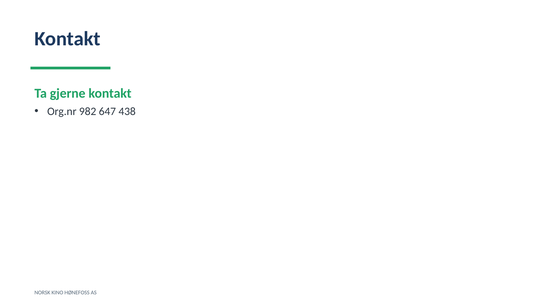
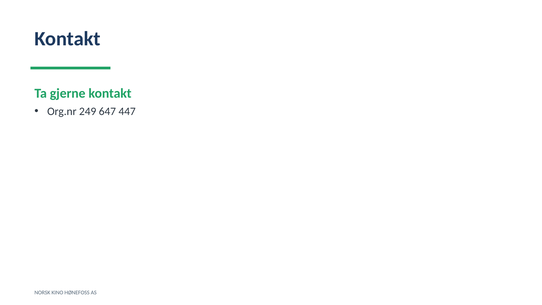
982: 982 -> 249 (88, 111)
438: 438 -> 447 (127, 111)
